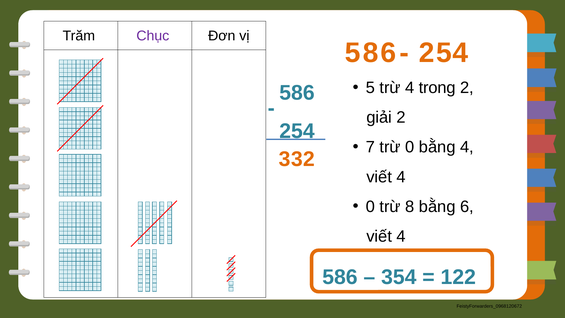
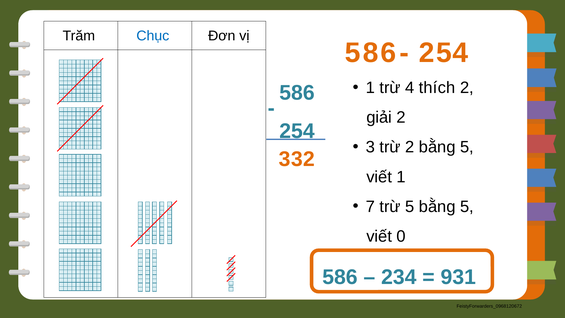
Chục colour: purple -> blue (153, 36)
5: 5 -> 1 (371, 88)
trong: trong -> thích (437, 88)
7: 7 -> 3 (371, 147)
trừ 0: 0 -> 2 (410, 147)
4: 4 -> 5 (467, 147)
4: 4 -> 1 (401, 177)
0: 0 -> 7 (371, 206)
trừ 8: 8 -> 5 (410, 206)
6: 6 -> 5 (467, 206)
4: 4 -> 0 (401, 236)
354: 354 -> 234 (399, 277)
122: 122 -> 931 (458, 277)
